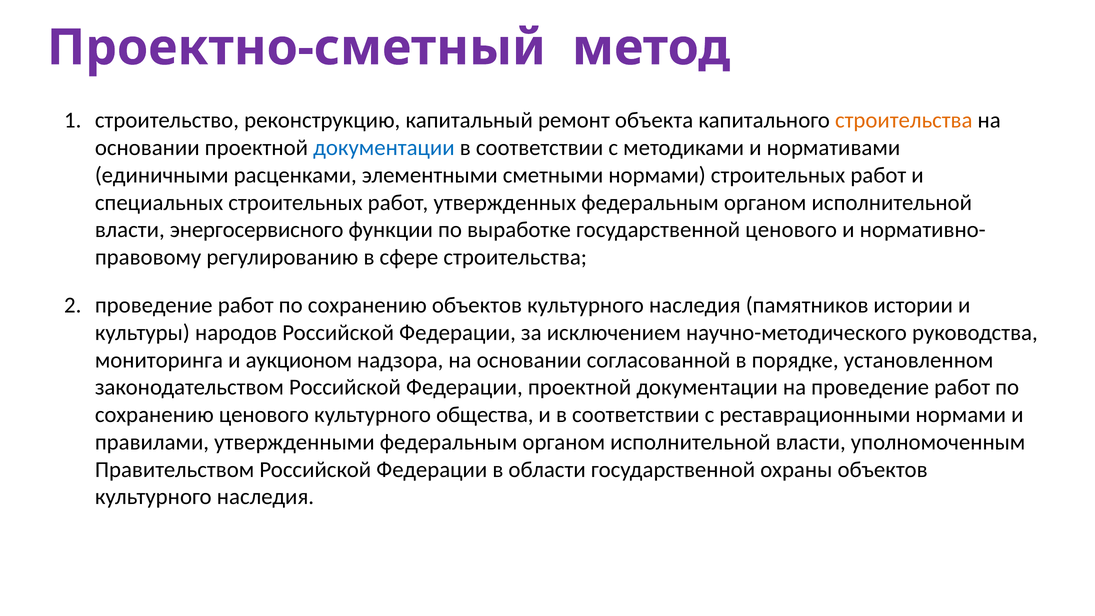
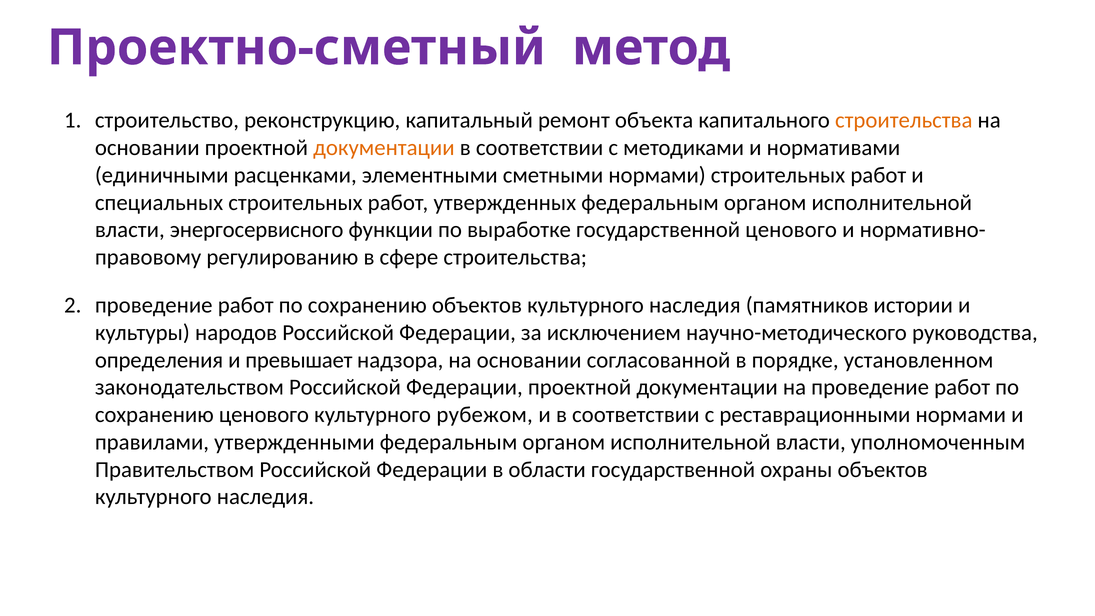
документации colour: blue -> orange (384, 148)
мониторинга: мониторинга -> определения (159, 360)
аукционом: аукционом -> превышает (299, 360)
общества: общества -> рубежом (485, 415)
